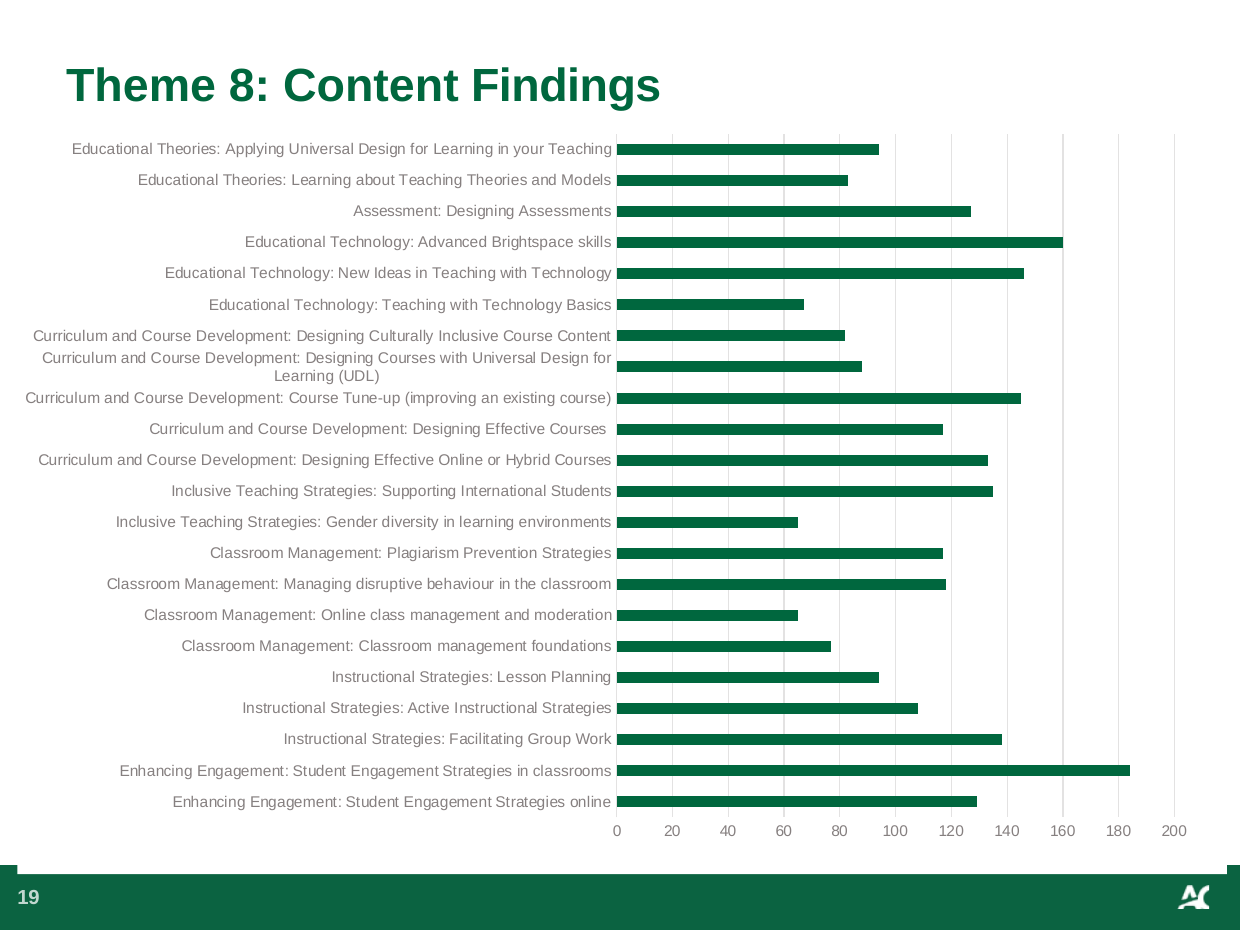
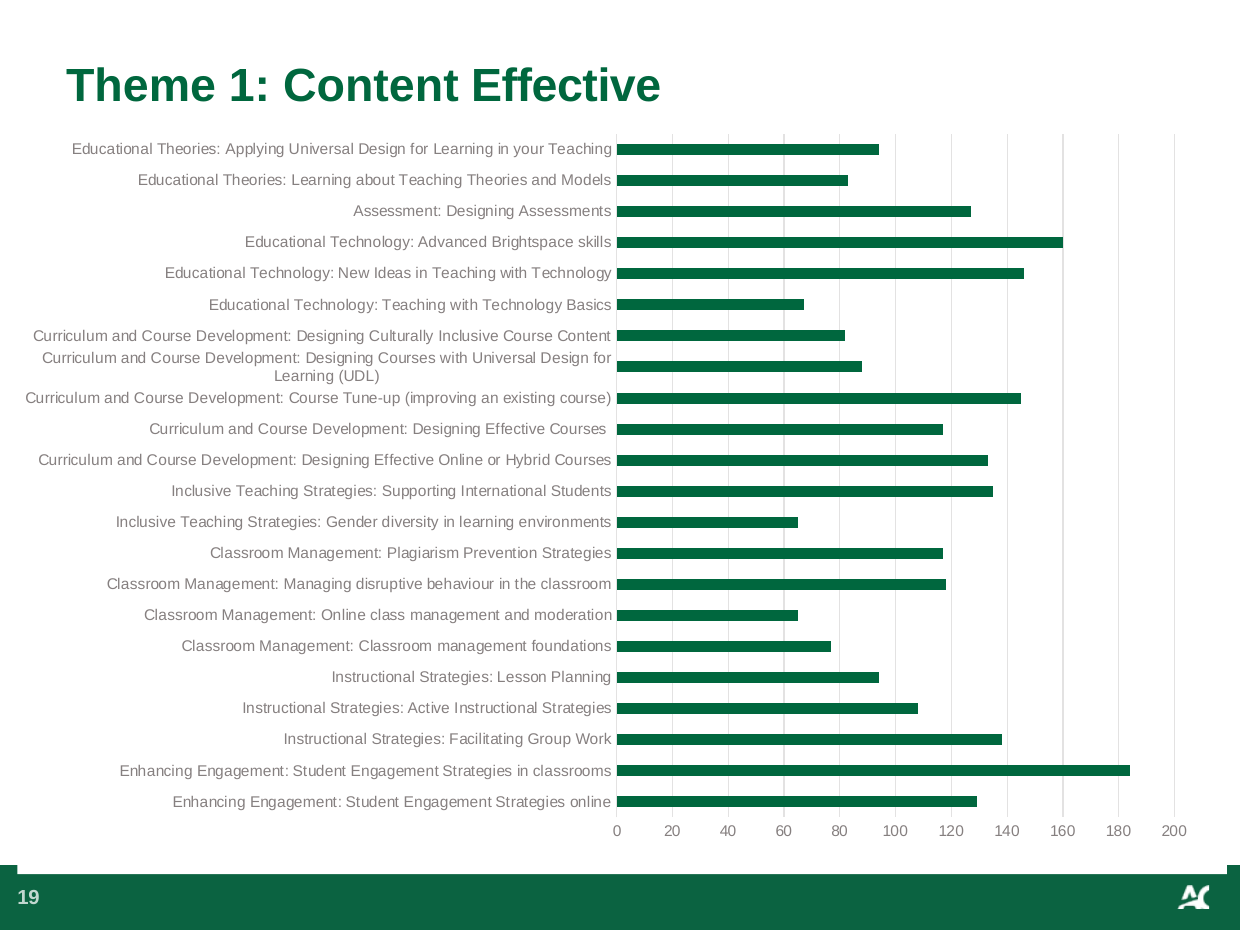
8: 8 -> 1 (250, 86)
Content Findings: Findings -> Effective (566, 86)
